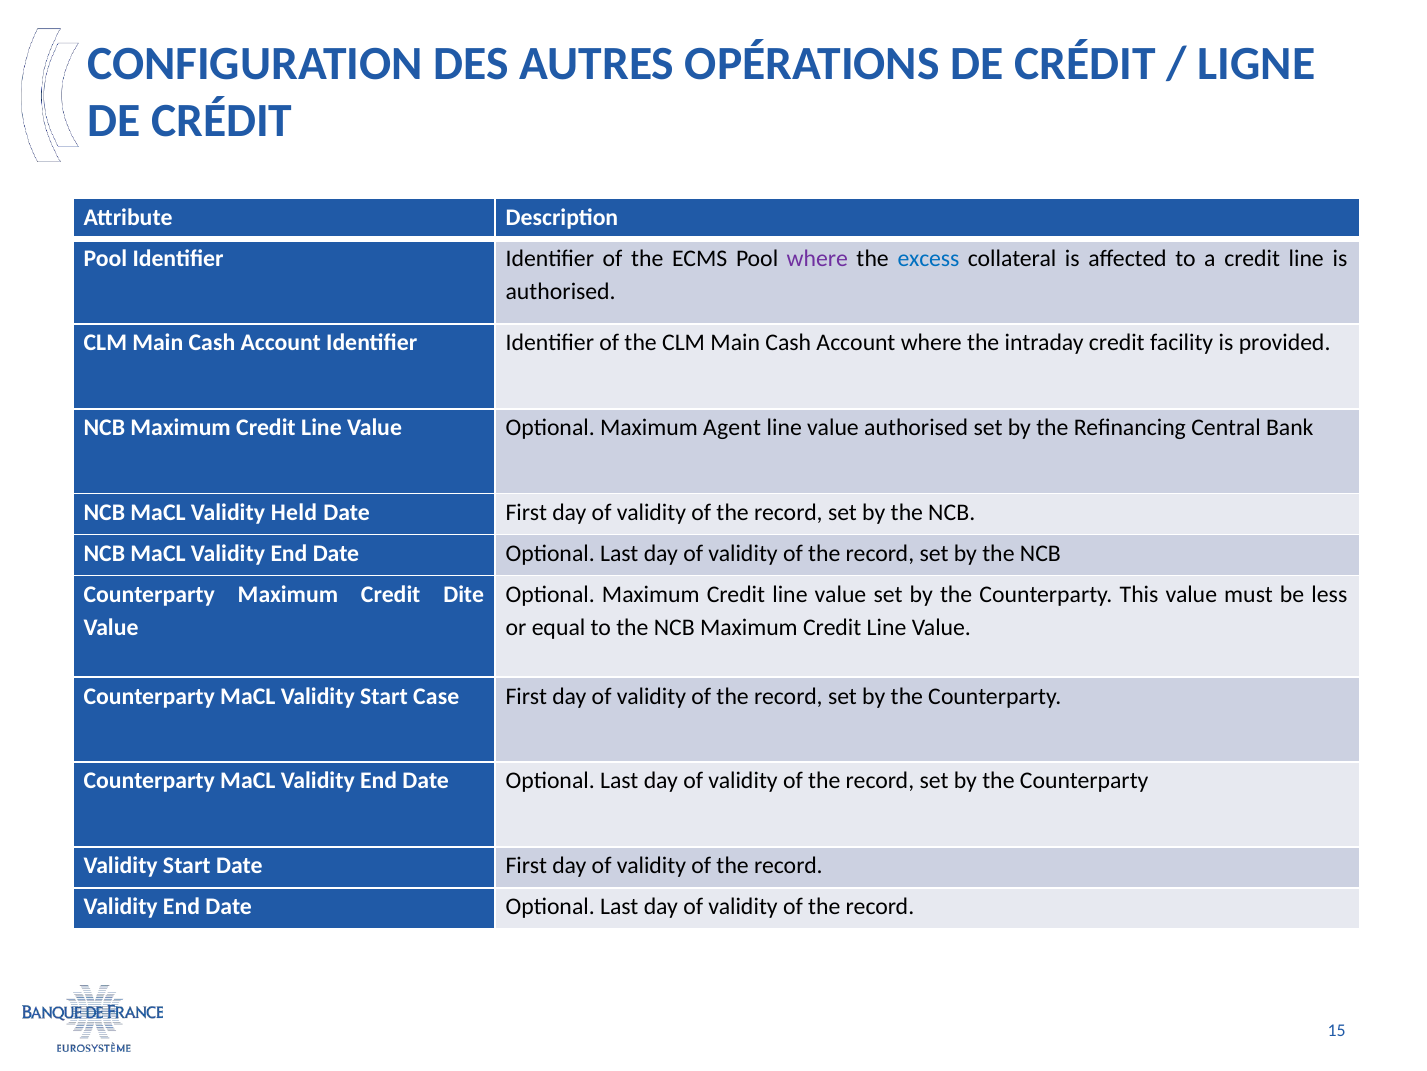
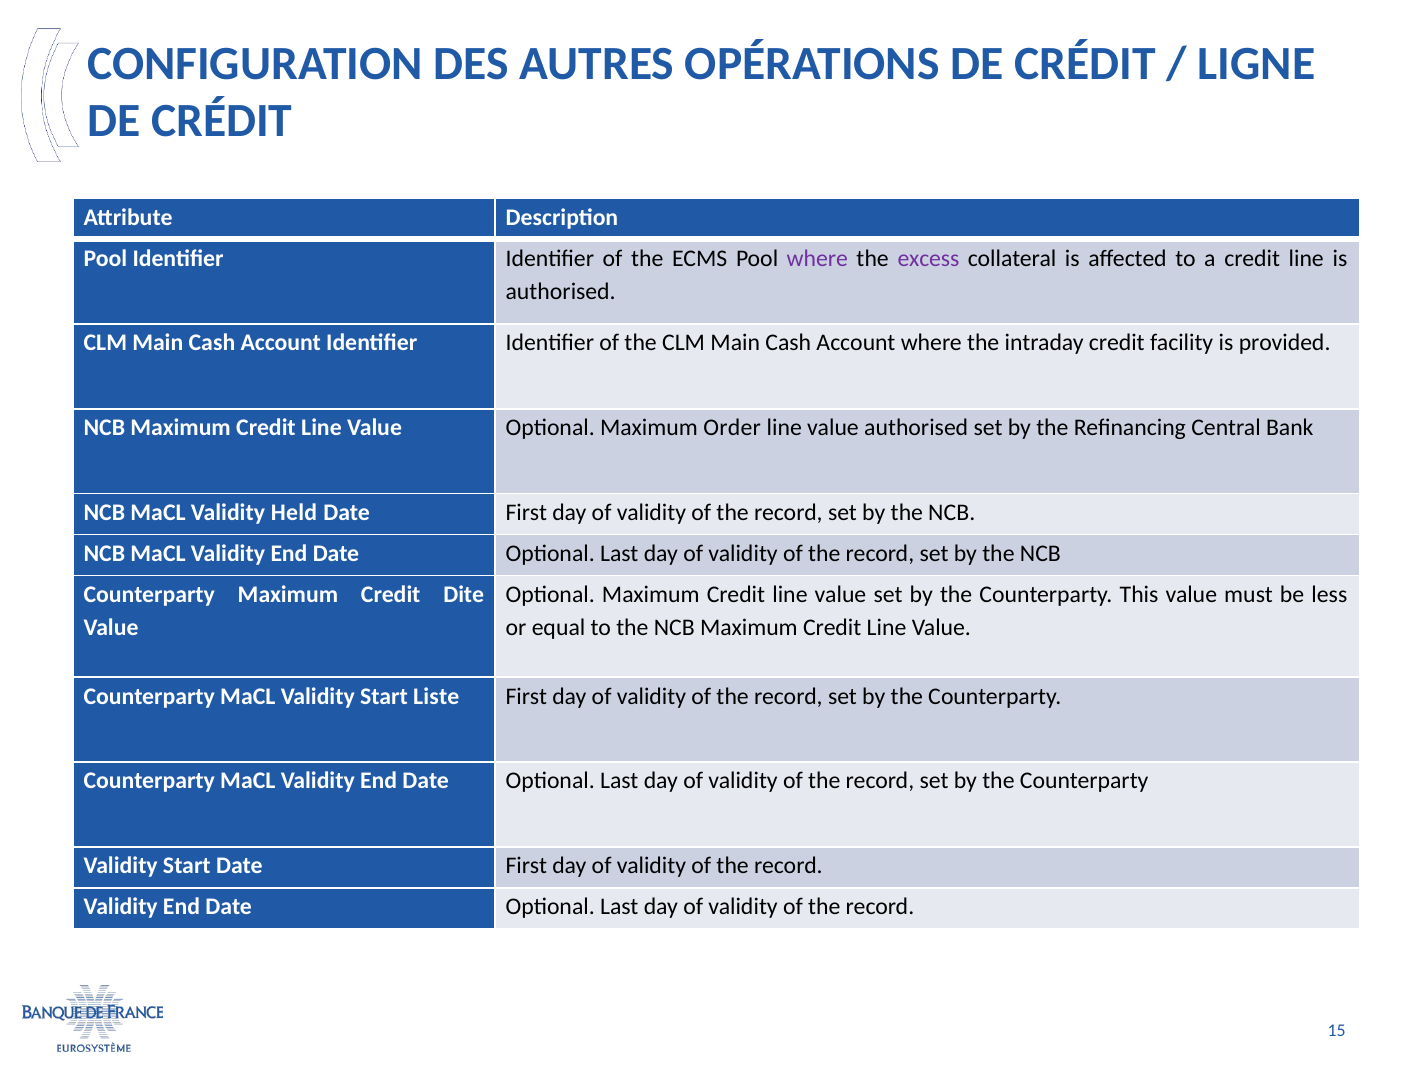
excess colour: blue -> purple (928, 258)
Agent: Agent -> Order (732, 427)
Case: Case -> Liste (436, 696)
